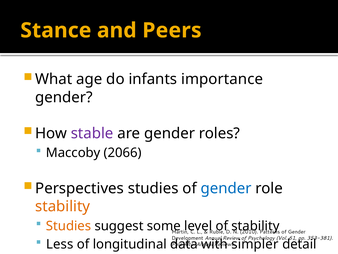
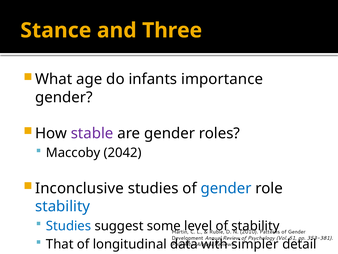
Peers: Peers -> Three (172, 30)
2066: 2066 -> 2042 (123, 153)
Perspectives: Perspectives -> Inconclusive (79, 188)
stability colour: orange -> blue (63, 206)
Studies colour: orange -> blue (69, 225)
Less: Less -> That (60, 244)
